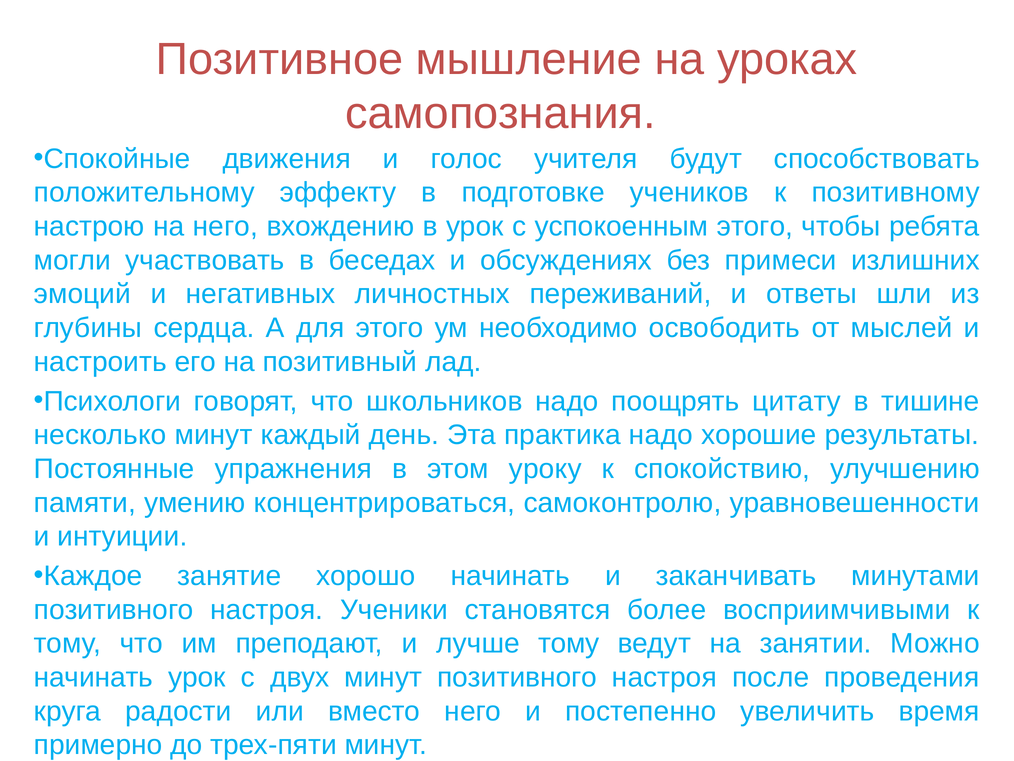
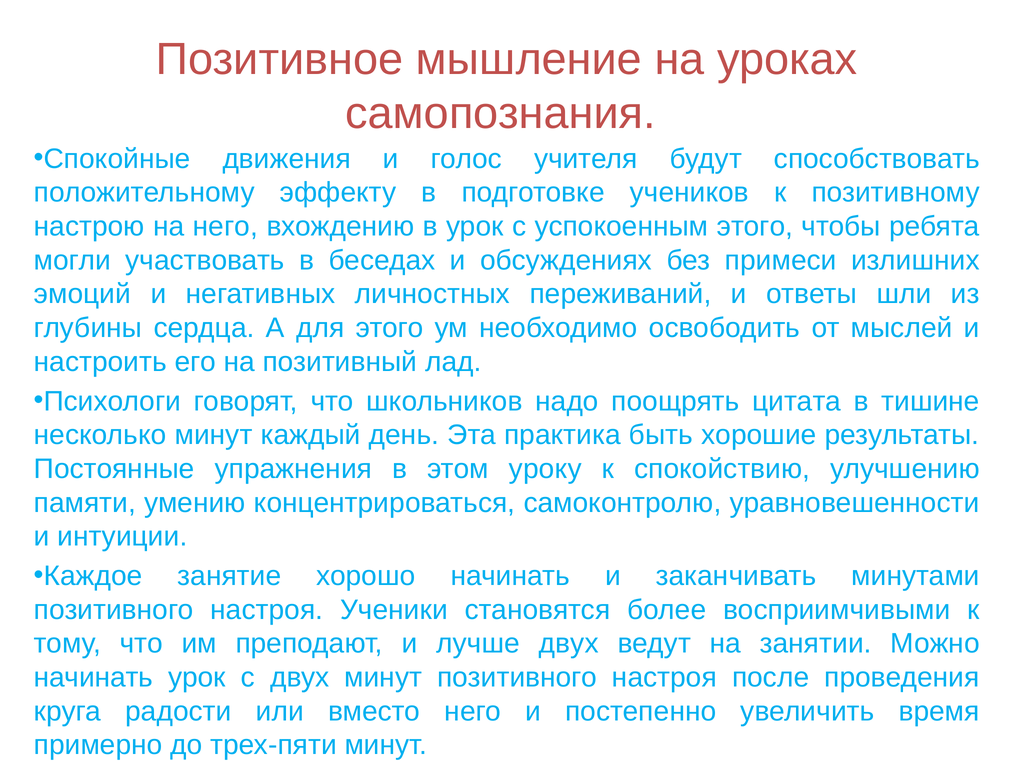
цитату: цитату -> цитата (797, 401)
практика надо: надо -> быть (661, 435)
лучше тому: тому -> двух (569, 643)
